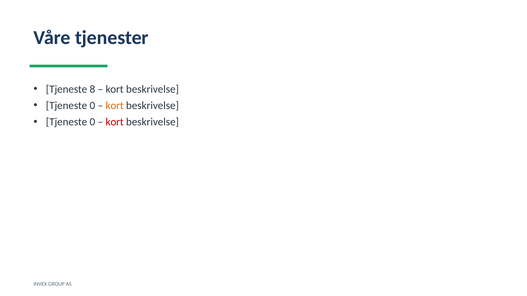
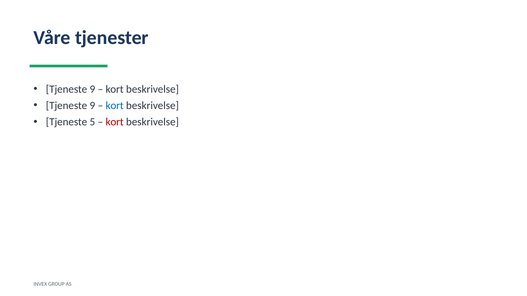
8: 8 -> 9 (92, 89)
0: 0 -> 9 (92, 106)
kort colour: orange -> blue (115, 106)
0: 0 -> 5 (92, 122)
